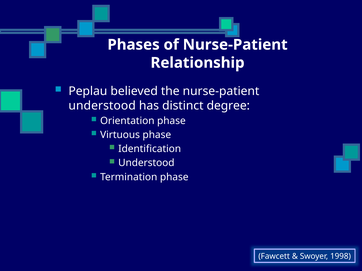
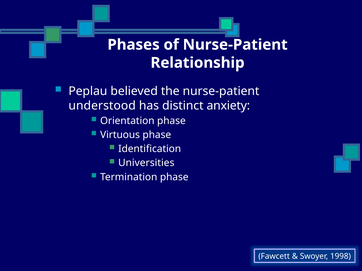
degree: degree -> anxiety (228, 106)
Understood: Understood -> Universities (146, 163)
